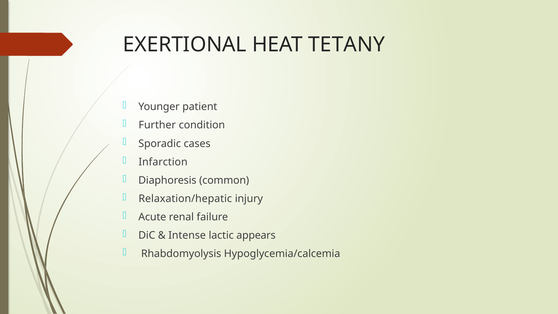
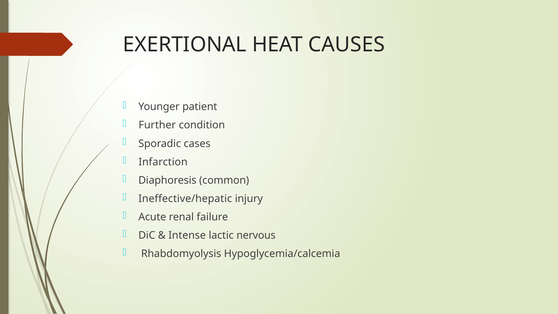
TETANY: TETANY -> CAUSES (347, 45)
Relaxation/hepatic: Relaxation/hepatic -> Ineffective/hepatic (185, 199)
appears: appears -> nervous (256, 235)
